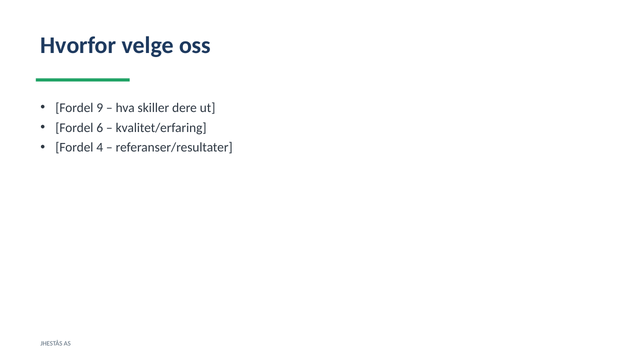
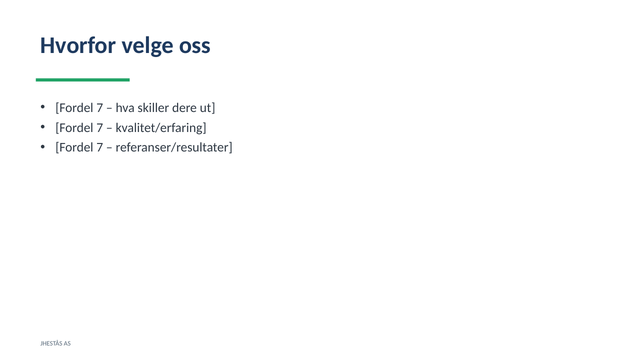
9: 9 -> 7 (100, 108)
6: 6 -> 7 (100, 128)
4: 4 -> 7 (100, 147)
